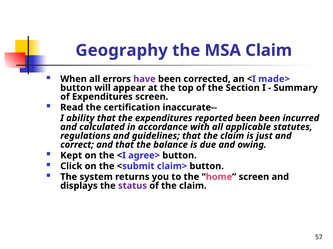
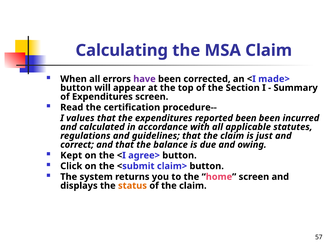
Geography: Geography -> Calculating (122, 51)
inaccurate--: inaccurate-- -> procedure-- (190, 108)
ability: ability -> values (80, 118)
status colour: purple -> orange (132, 186)
